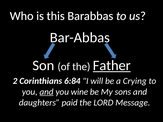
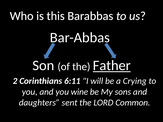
6:84: 6:84 -> 6:11 (72, 81)
and underline: present -> none (47, 92)
paid: paid -> sent (70, 103)
Message: Message -> Common (133, 103)
